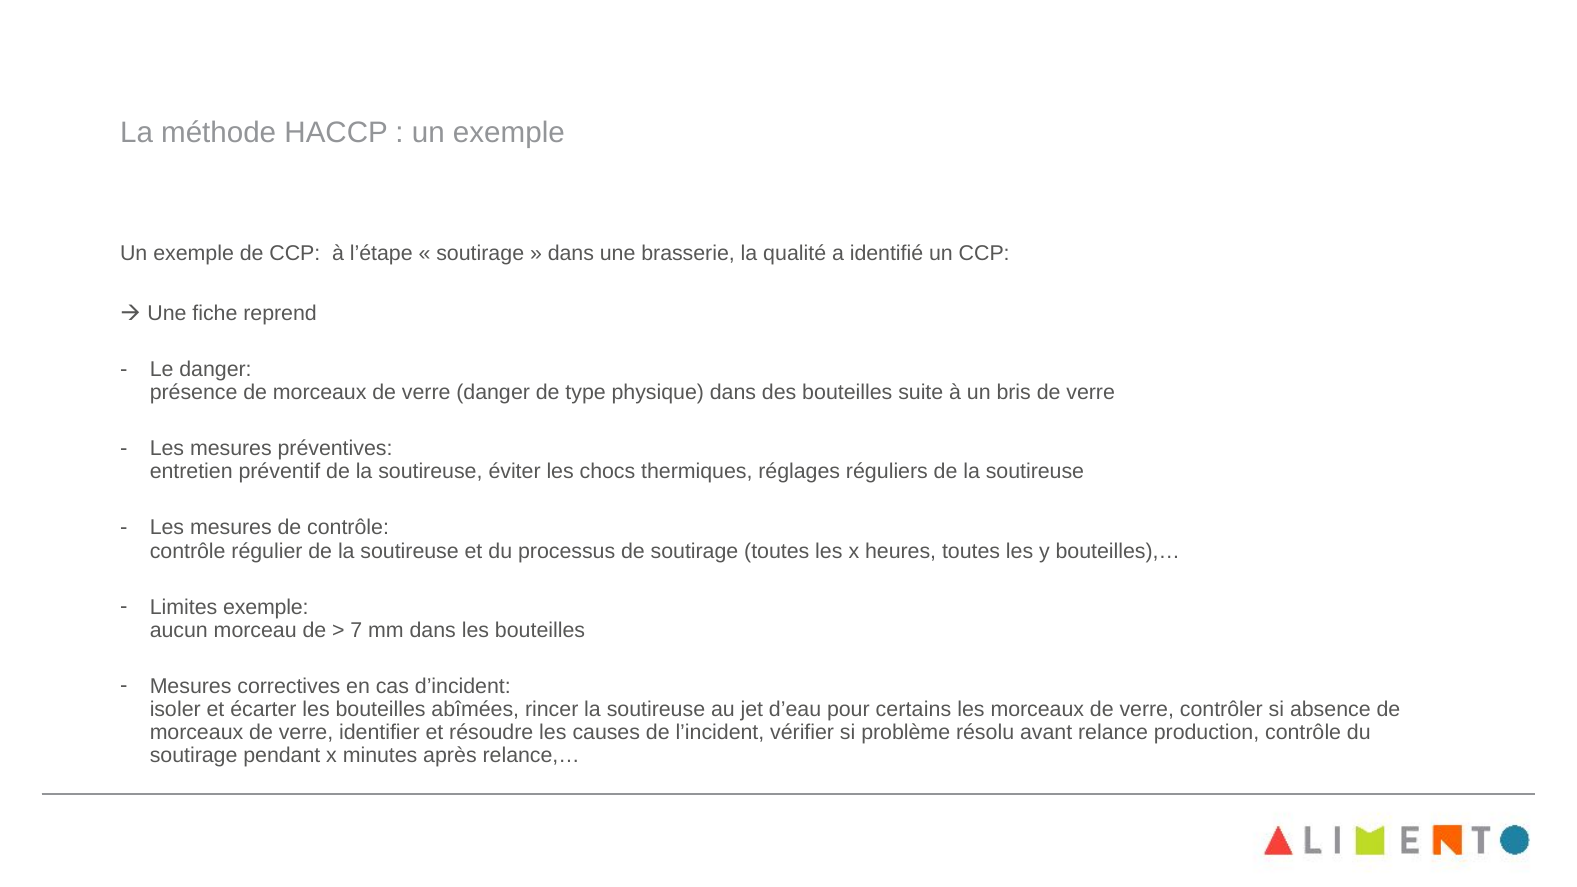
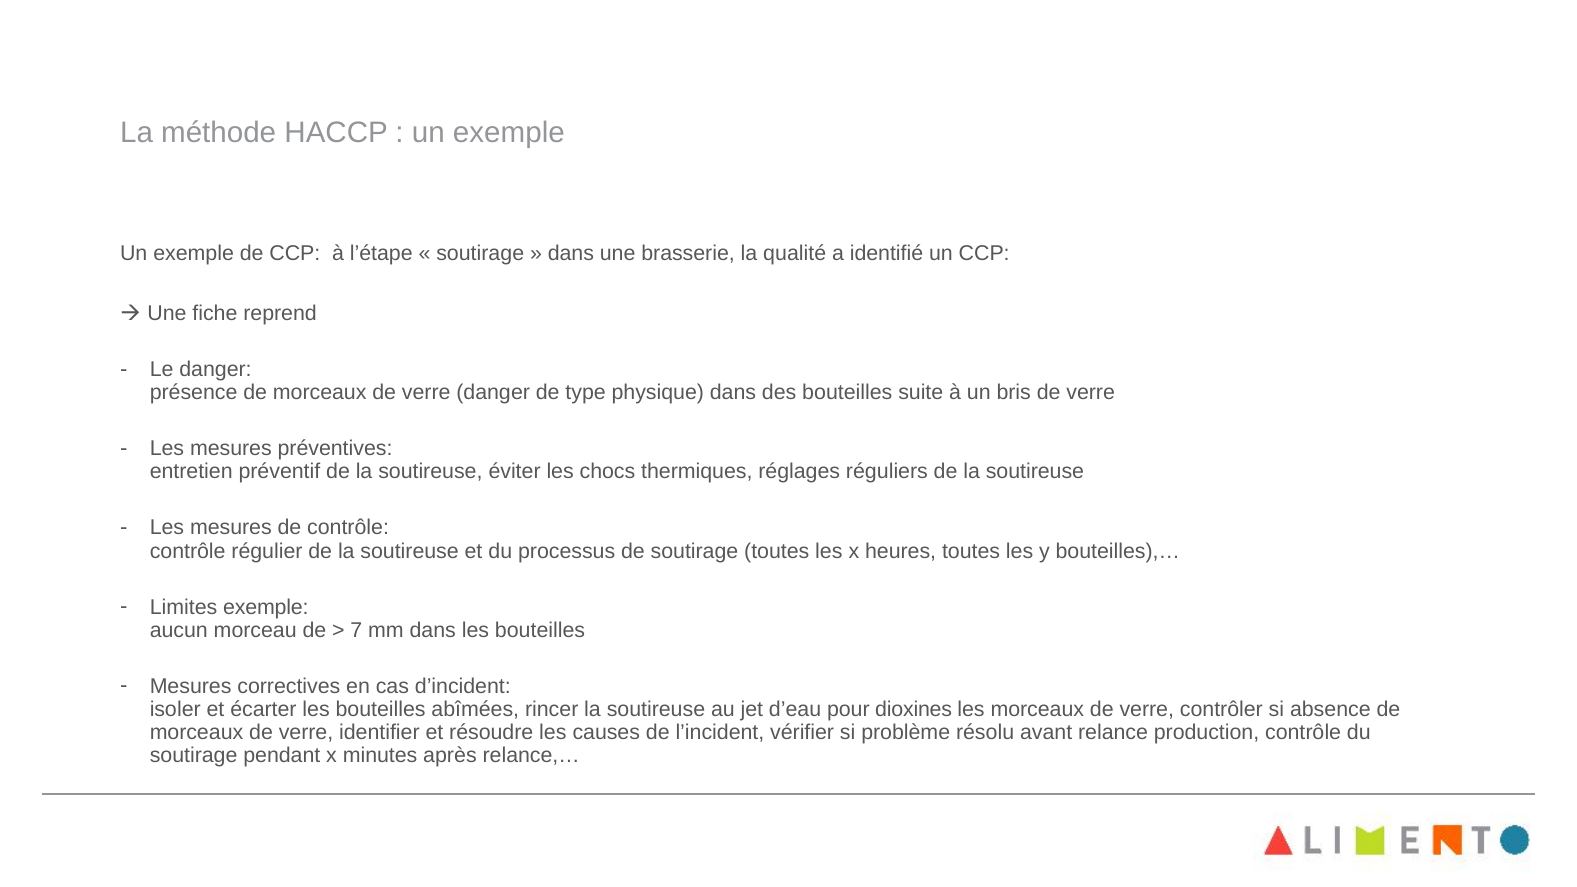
certains: certains -> dioxines (914, 709)
